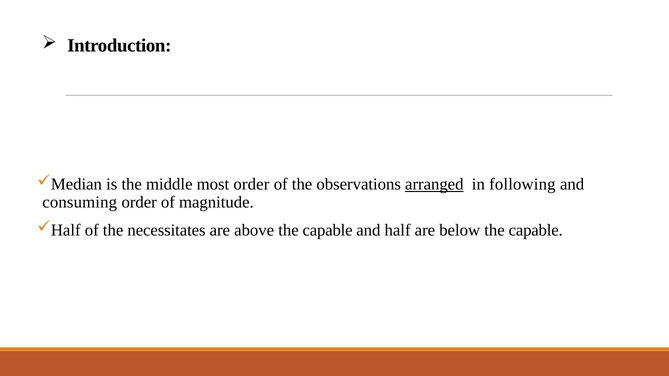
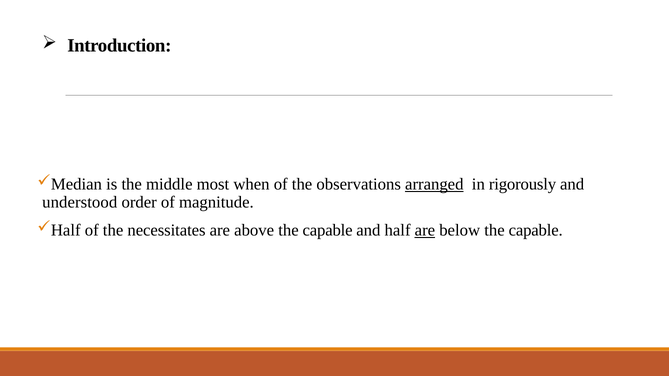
most order: order -> when (252, 185)
following: following -> rigorously (523, 185)
consuming: consuming -> understood (80, 203)
are underline: none -> present (425, 230)
